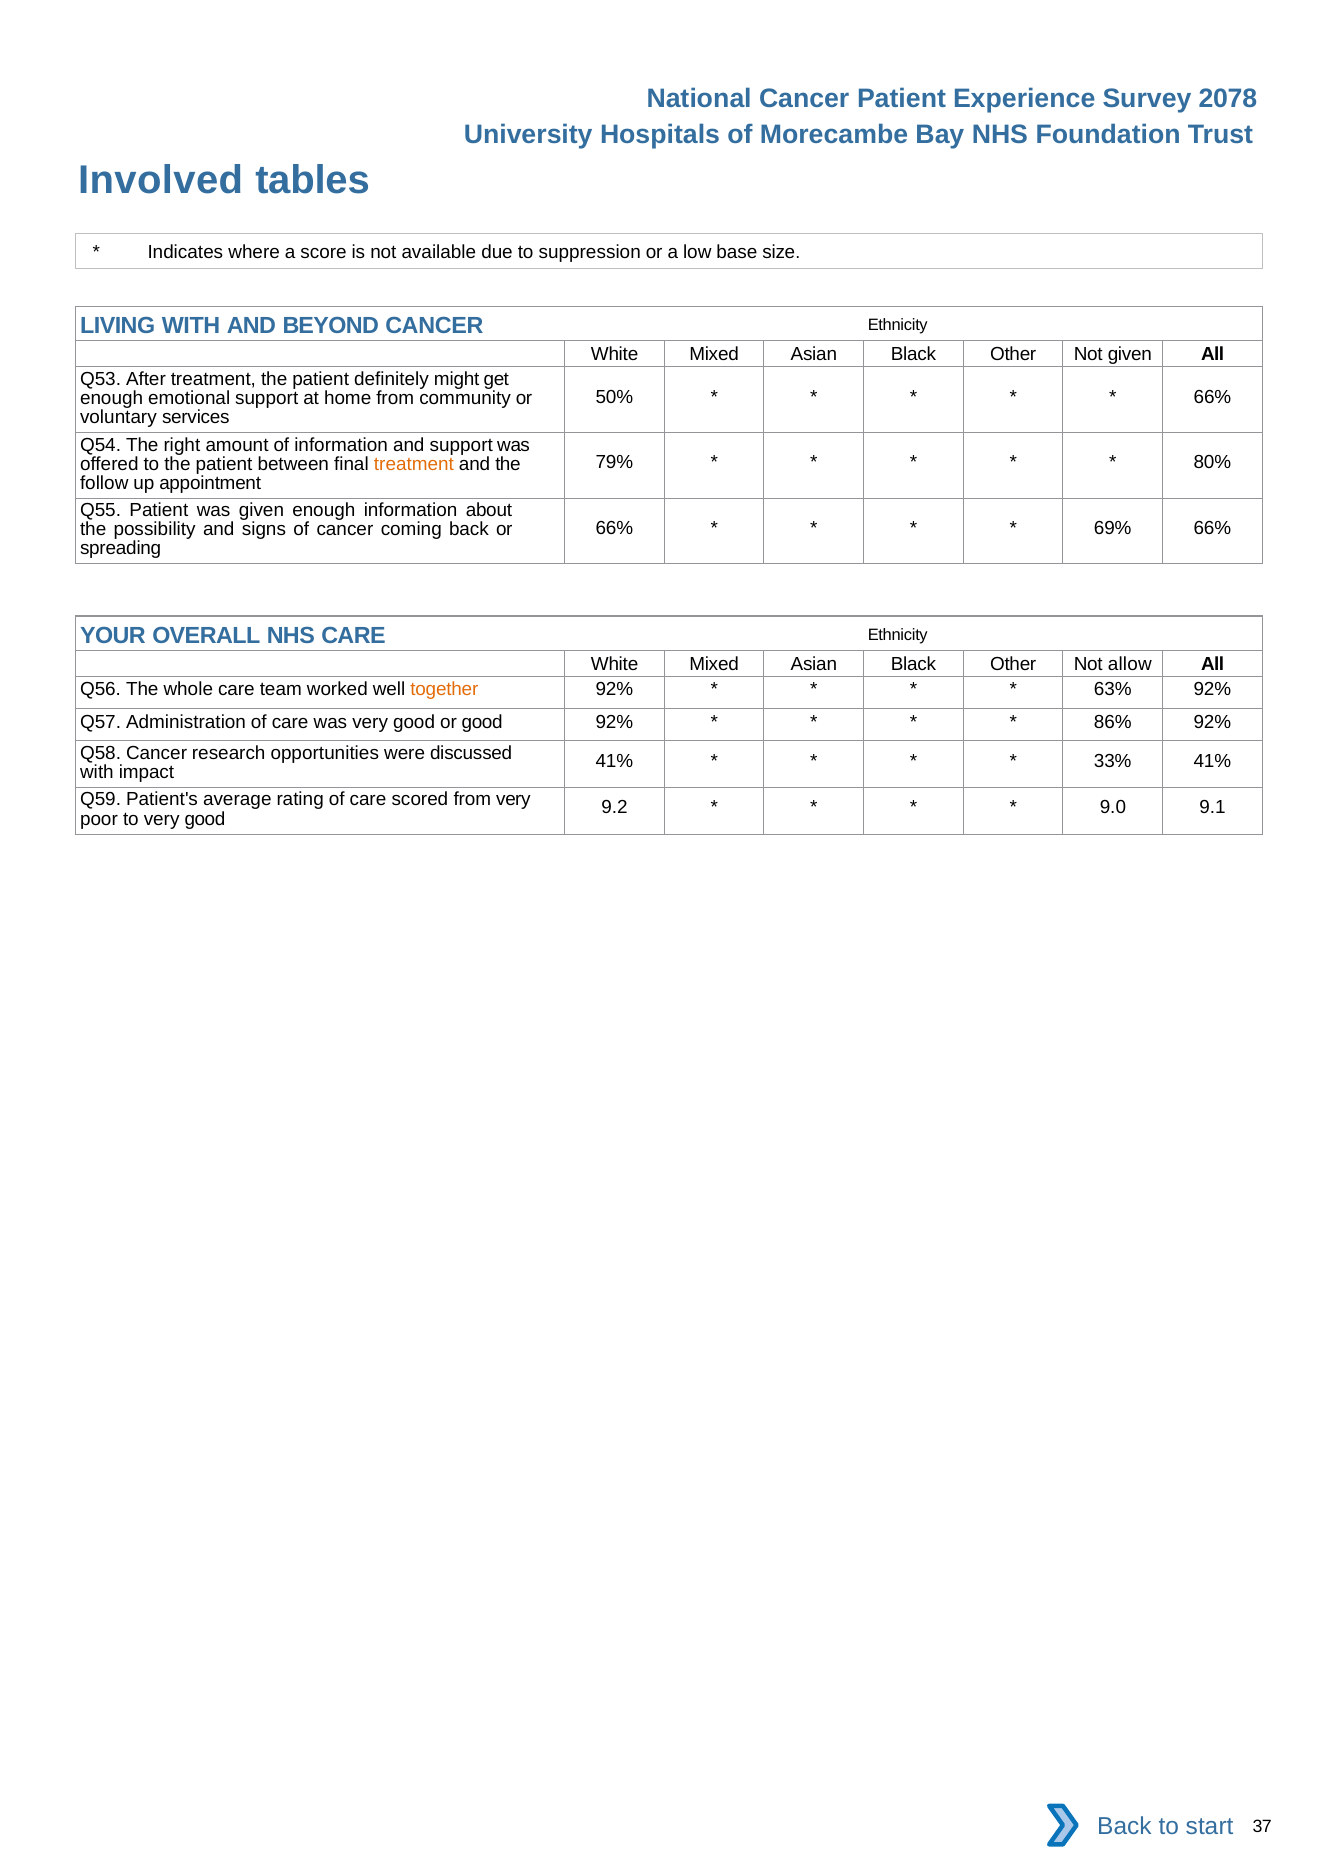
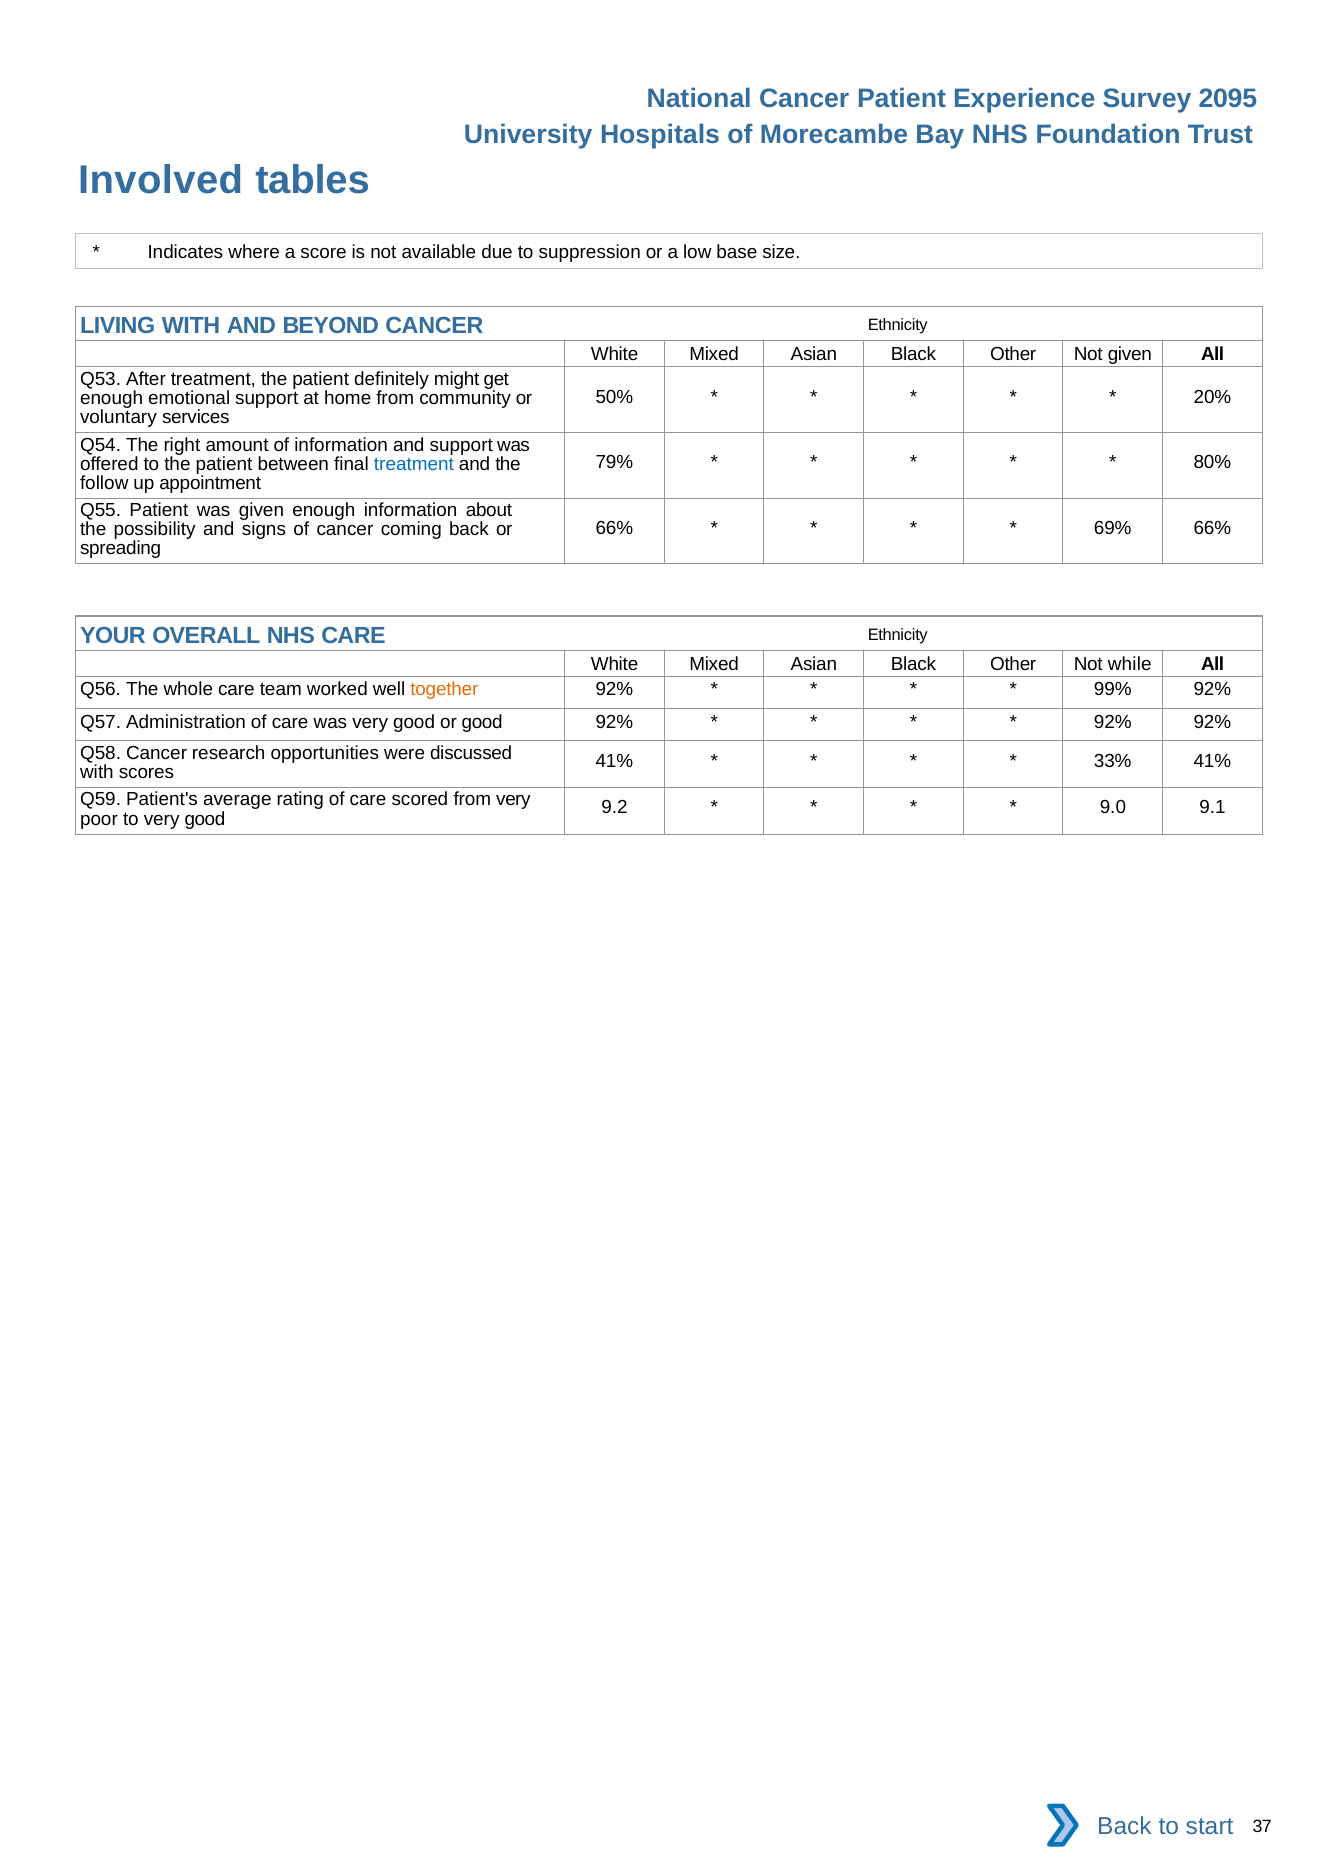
2078: 2078 -> 2095 (1228, 99)
66%: 66% -> 20% (1212, 397)
treatment colour: orange -> blue (414, 464)
allow: allow -> while (1130, 664)
63%: 63% -> 99% (1113, 690)
86%: 86% -> 92% (1113, 722)
impact: impact -> scores (146, 773)
